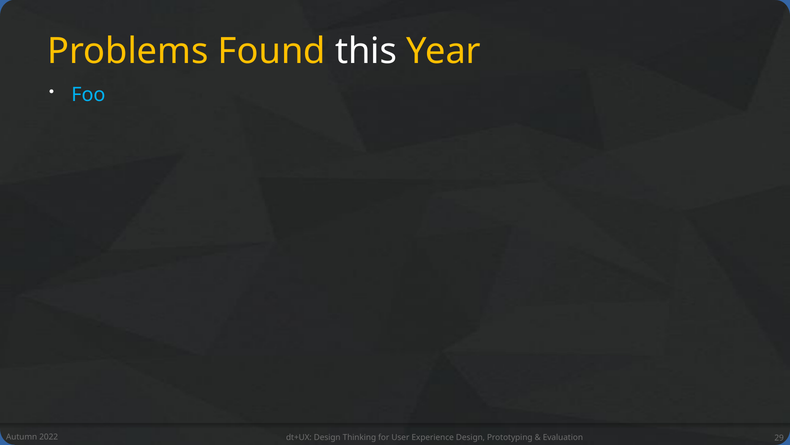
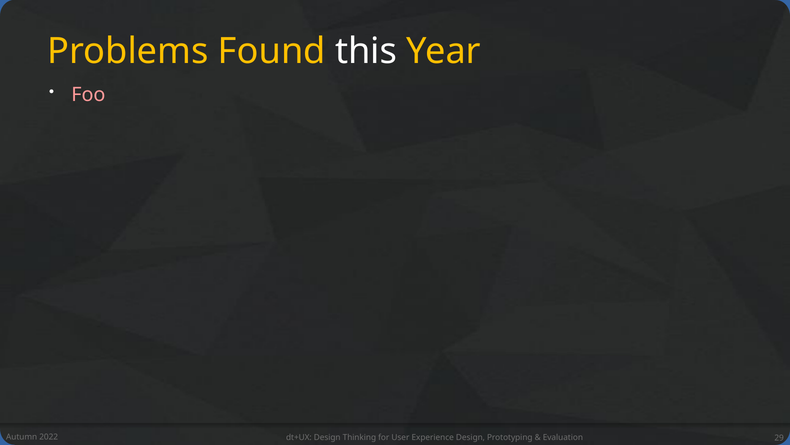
Foo colour: light blue -> pink (88, 95)
